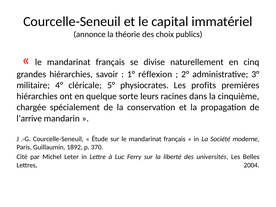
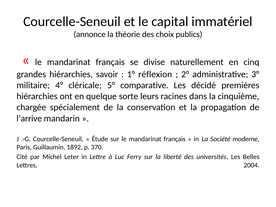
physiocrates: physiocrates -> comparative (144, 85)
profits: profits -> décidé (204, 85)
